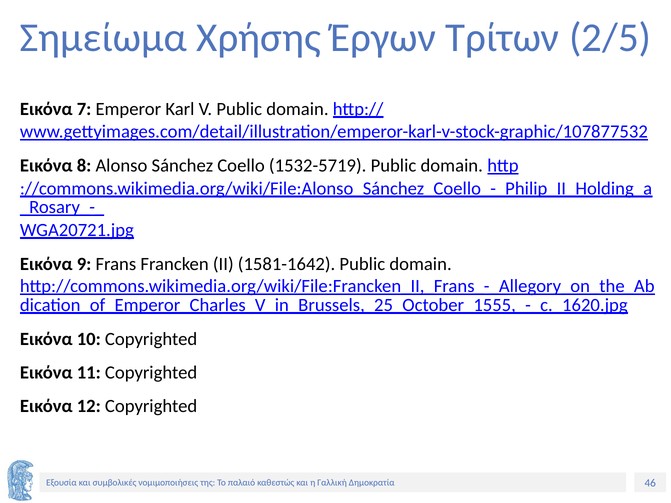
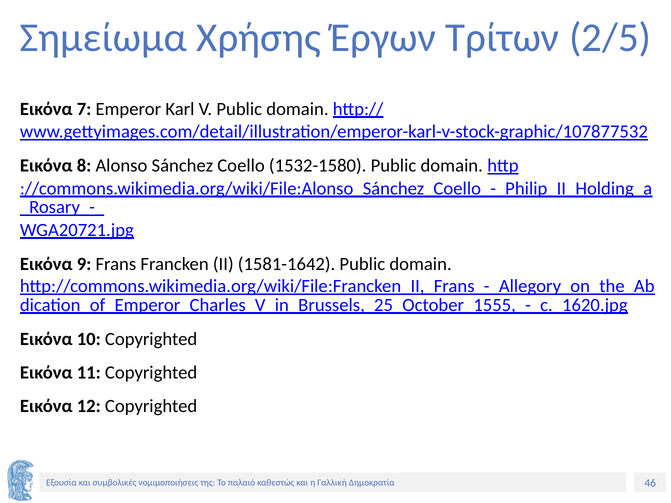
1532-5719: 1532-5719 -> 1532-1580 (318, 166)
